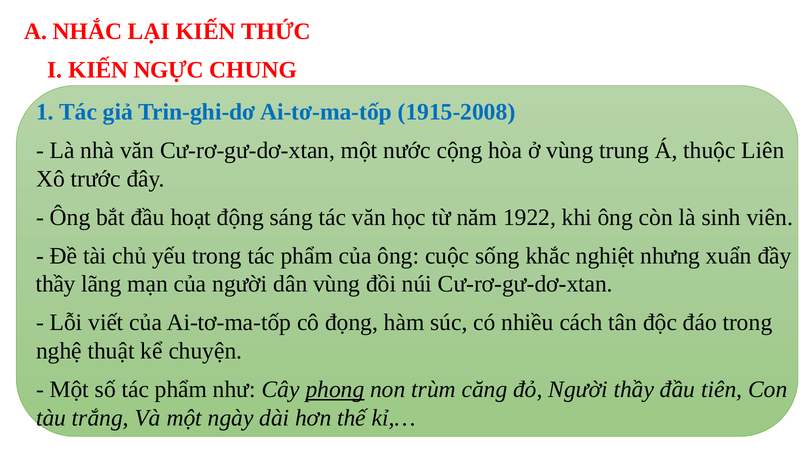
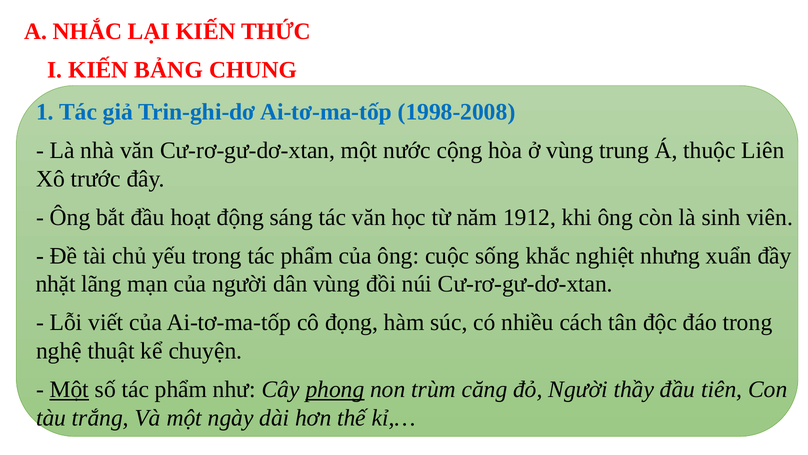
NGỰC: NGỰC -> BẢNG (169, 70)
1915-2008: 1915-2008 -> 1998-2008 (457, 112)
1922: 1922 -> 1912 (530, 217)
thầy: thầy -> nhặt (56, 284)
Một underline: none -> present (69, 389)
